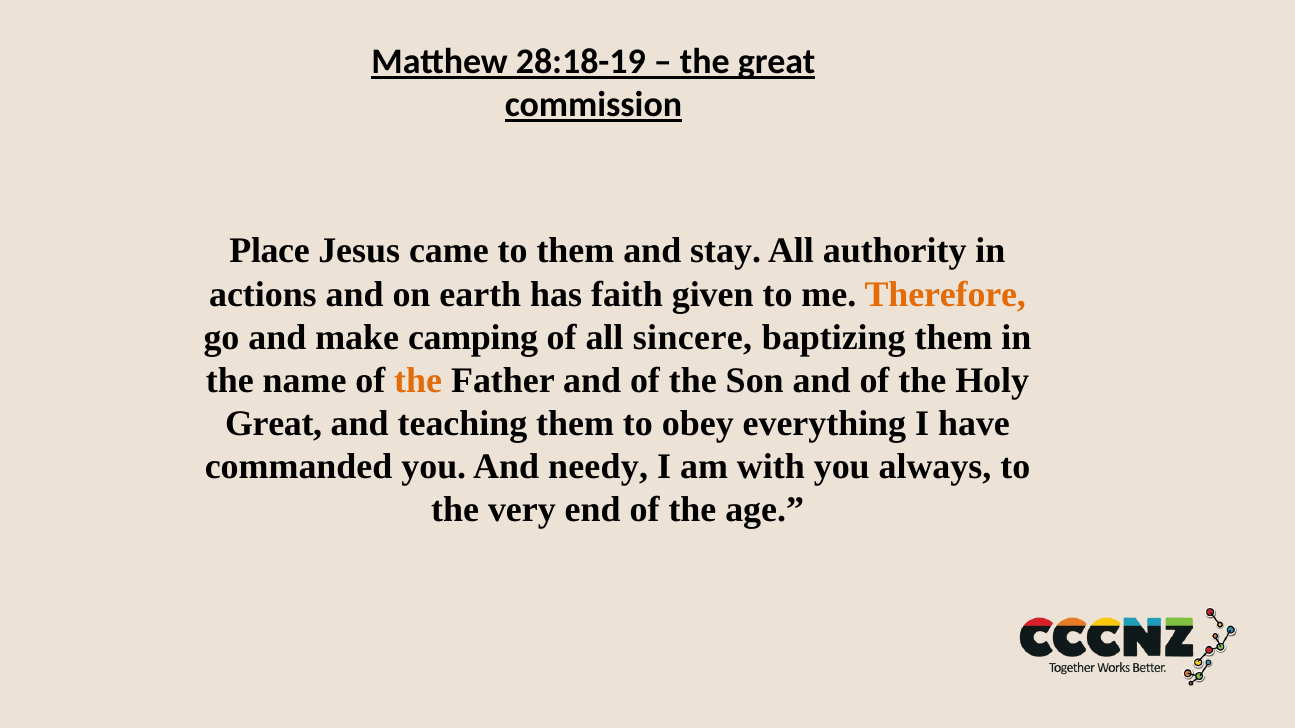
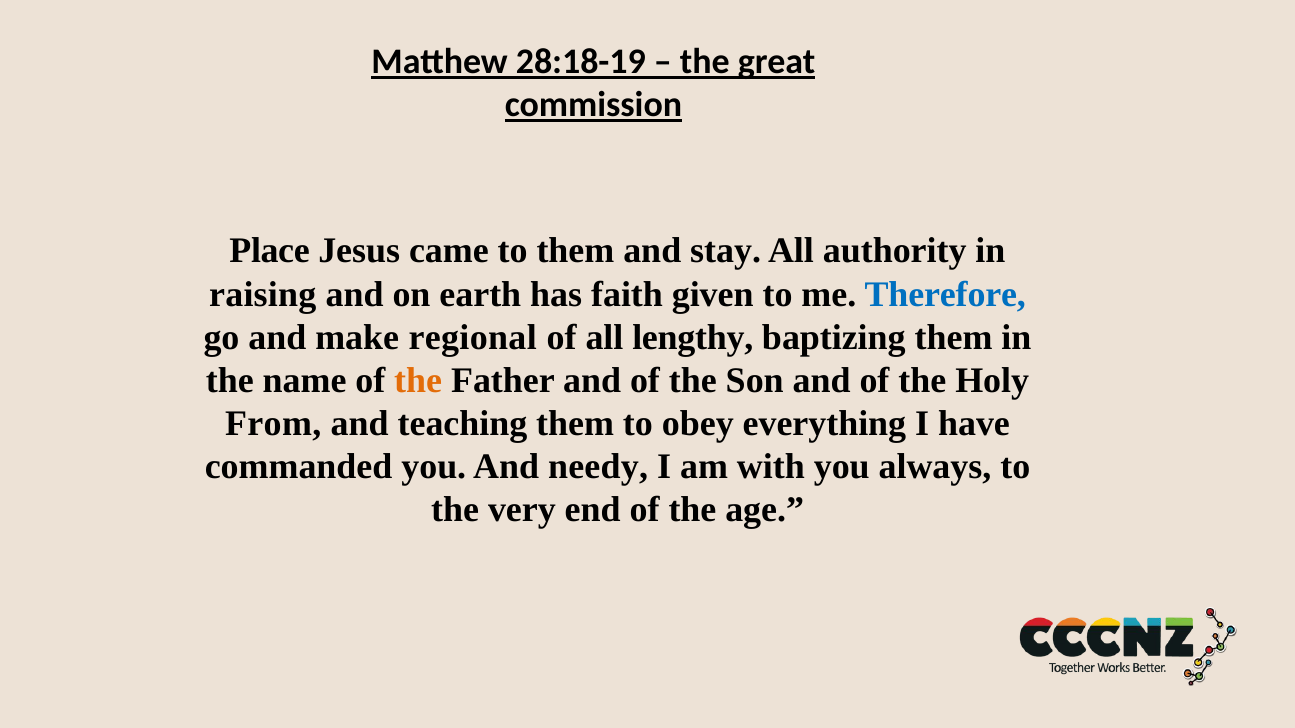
actions: actions -> raising (263, 294)
Therefore colour: orange -> blue (945, 294)
camping: camping -> regional (473, 338)
sincere: sincere -> lengthy (693, 338)
Great: Great -> From (273, 424)
